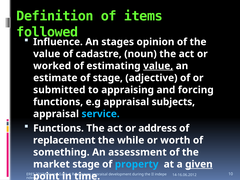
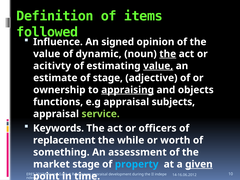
stages: stages -> signed (118, 42)
cadastre: cadastre -> dynamic (99, 54)
the underline: none -> present (168, 54)
worked: worked -> acitivty (52, 66)
submitted: submitted -> ownership (59, 90)
appraising underline: none -> present (128, 90)
forcing: forcing -> objects (196, 90)
service colour: light blue -> light green (101, 114)
Functions: Functions -> Keywords (59, 128)
address: address -> officers (158, 128)
